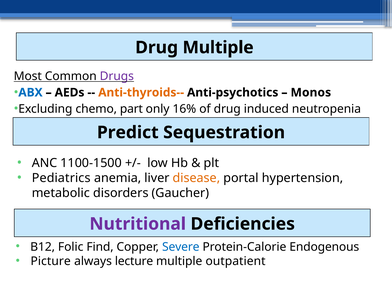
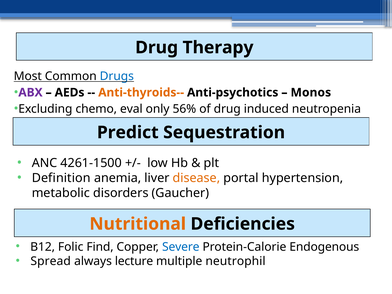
Drug Multiple: Multiple -> Therapy (218, 48)
Drugs colour: purple -> blue (117, 76)
ABX colour: blue -> purple (30, 92)
part: part -> eval (131, 109)
16%: 16% -> 56% (184, 109)
1100-1500: 1100-1500 -> 4261-1500 (91, 163)
Pediatrics: Pediatrics -> Definition (61, 178)
Nutritional colour: purple -> orange (138, 224)
Picture: Picture -> Spread (51, 261)
outpatient: outpatient -> neutrophil (236, 261)
